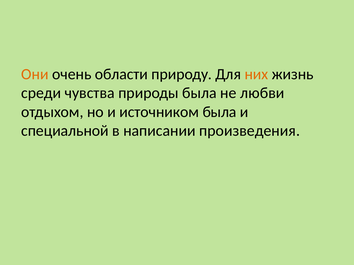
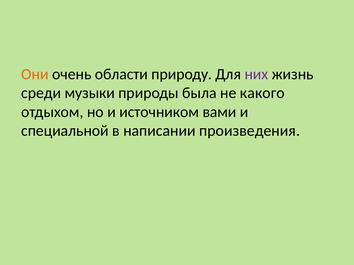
них colour: orange -> purple (256, 74)
чувства: чувства -> музыки (90, 93)
любви: любви -> какого (262, 93)
источником была: была -> вами (219, 112)
